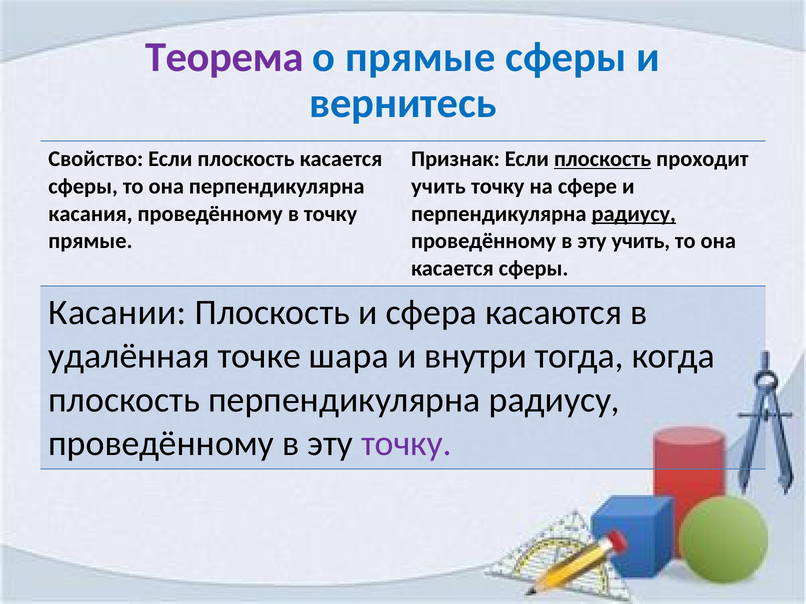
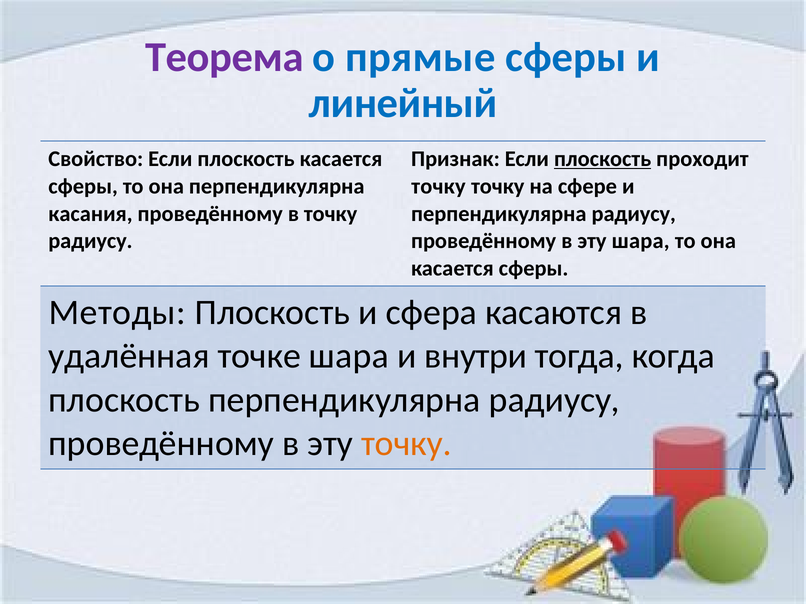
вернитесь: вернитесь -> линейный (403, 103)
учить: учить -> точку (438, 186)
радиусу underline: present -> none (634, 214)
прямые: прямые -> радиусу (90, 241)
эту учить: учить -> шара (641, 241)
Касании: Касании -> Методы (117, 313)
точку colour: purple -> orange (406, 444)
